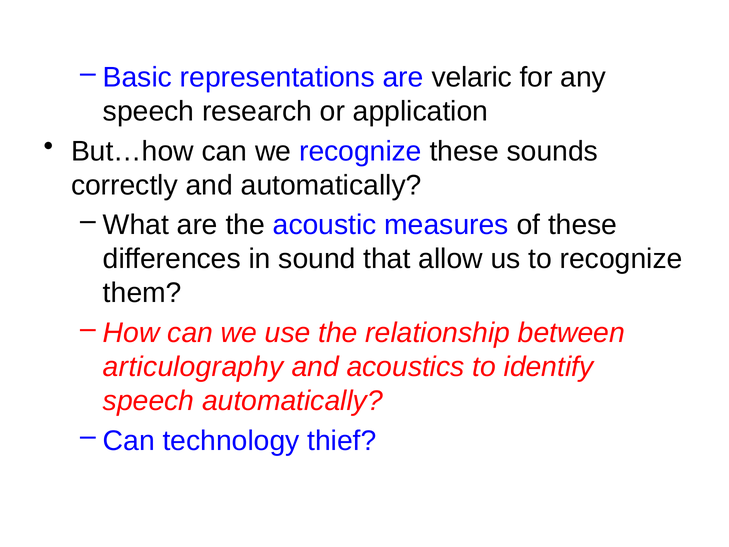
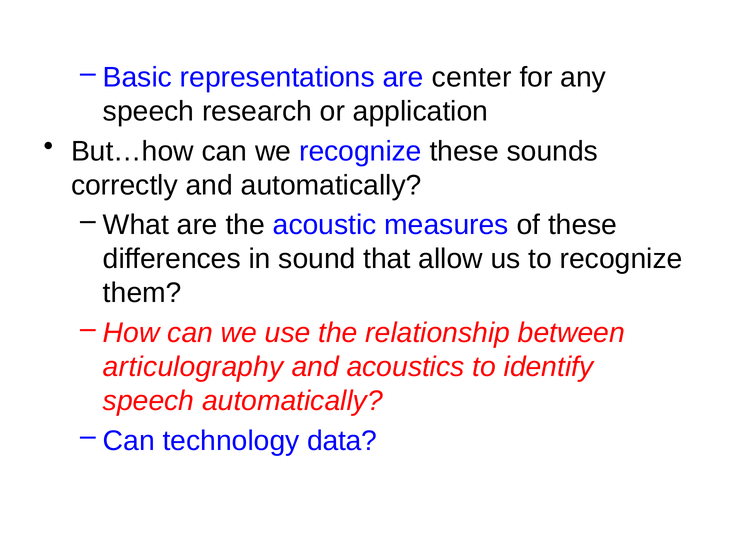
velaric: velaric -> center (472, 77)
thief: thief -> data (342, 440)
